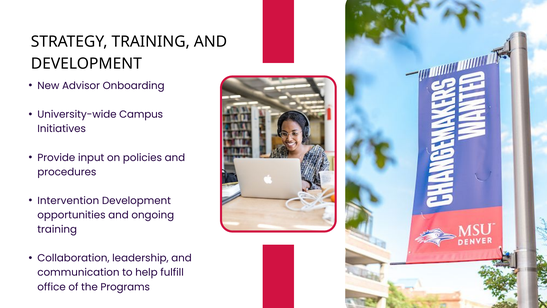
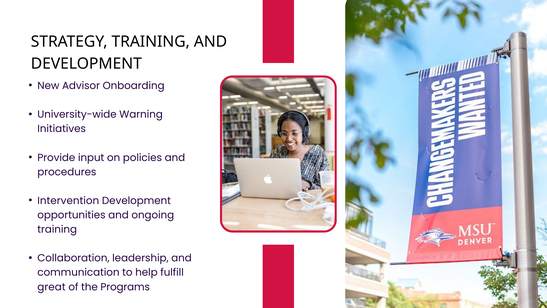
Campus: Campus -> Warning (141, 114)
office: office -> great (51, 287)
